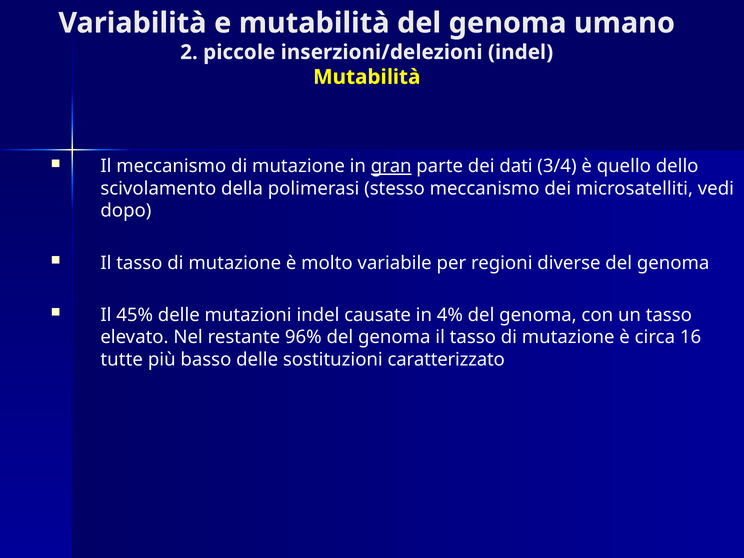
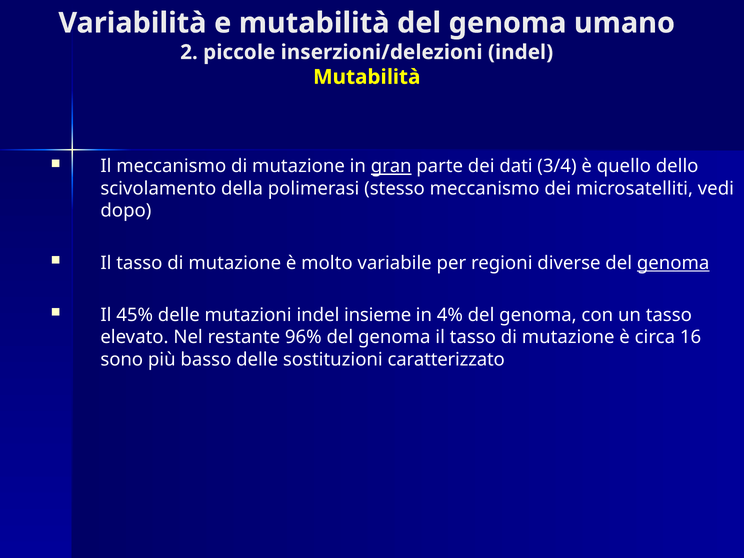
genoma underline: none -> present (673, 263)
causate: causate -> insieme (378, 315)
tutte: tutte -> sono (122, 360)
